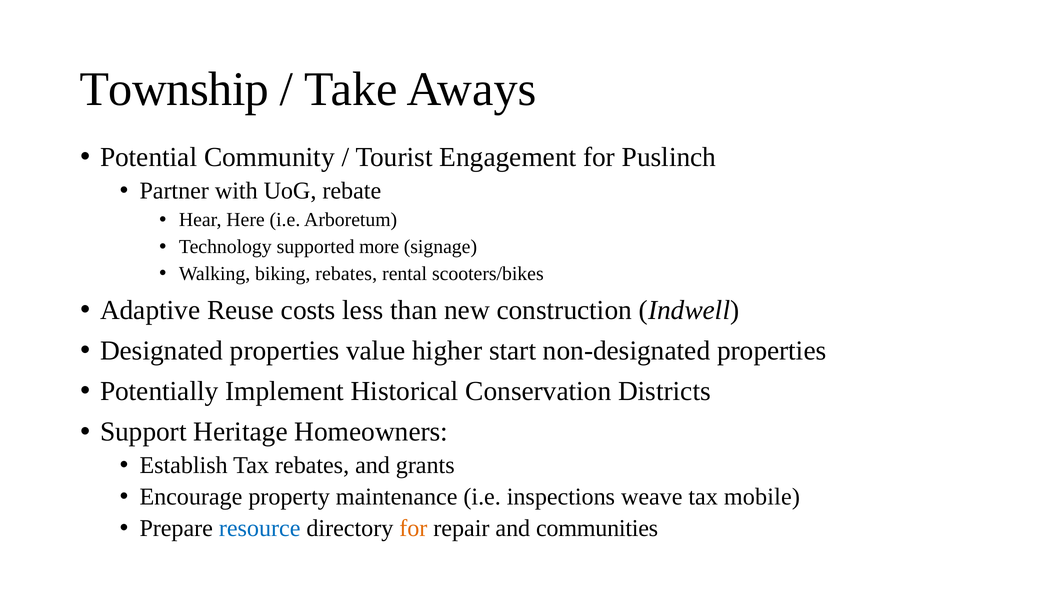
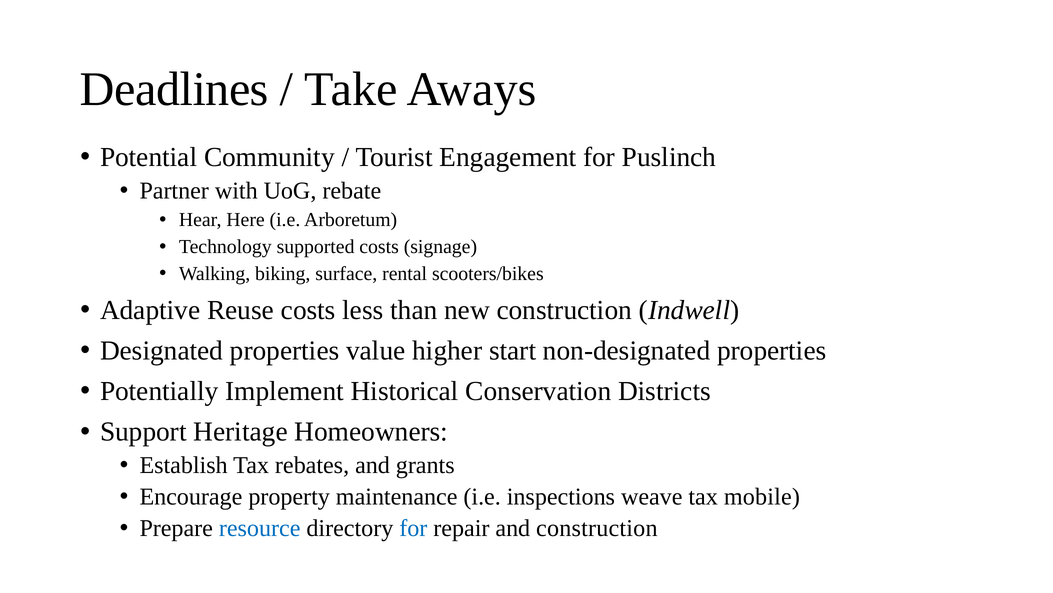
Township: Township -> Deadlines (174, 89)
supported more: more -> costs (379, 246)
biking rebates: rebates -> surface (346, 273)
for colour: orange -> blue (413, 528)
and communities: communities -> construction (597, 528)
